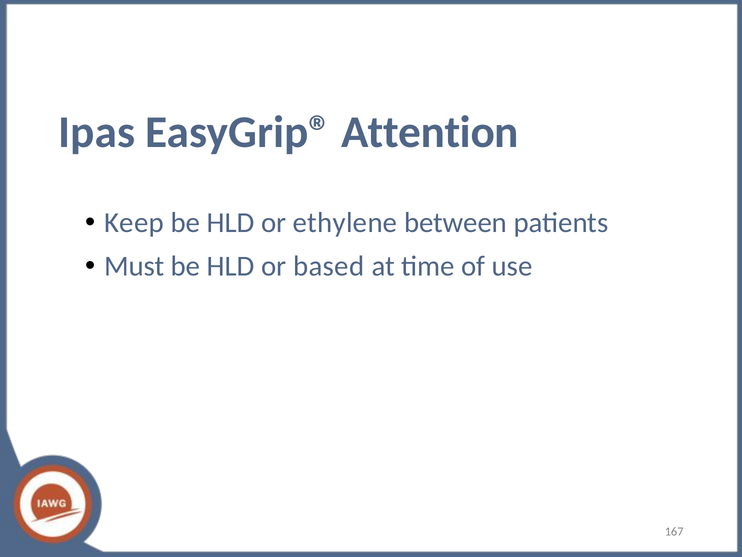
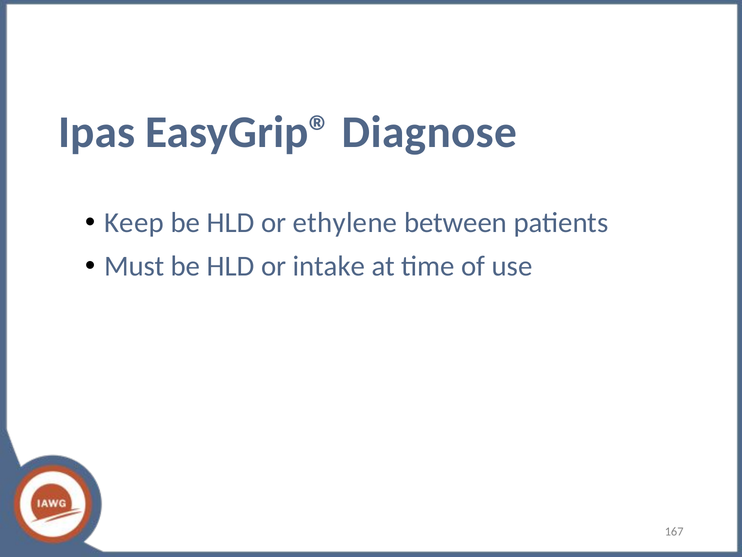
Attention: Attention -> Diagnose (429, 132)
based: based -> intake (329, 266)
